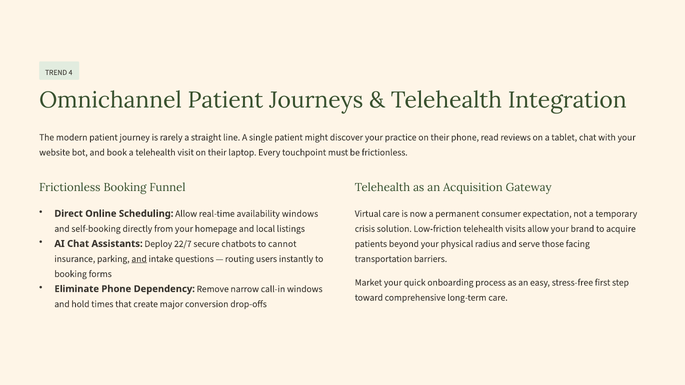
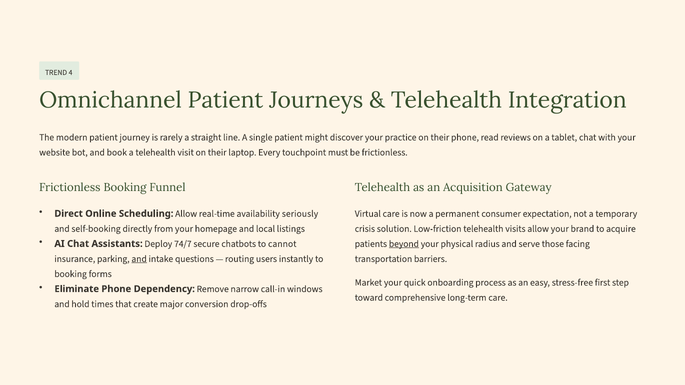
availability windows: windows -> seriously (300, 214)
22/7: 22/7 -> 74/7 (183, 244)
beyond underline: none -> present (404, 244)
